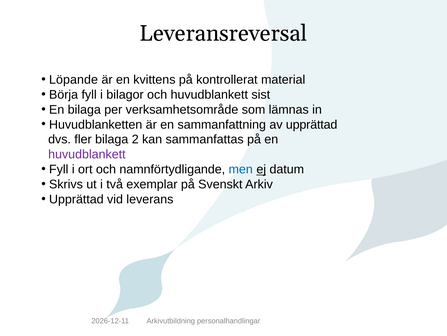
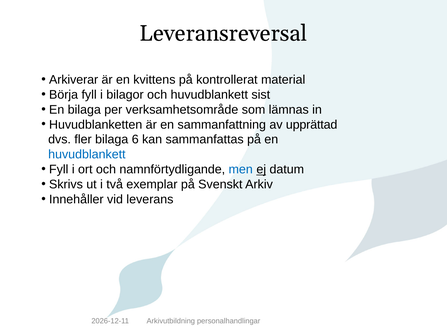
Löpande: Löpande -> Arkiverar (74, 80)
2: 2 -> 6 (135, 139)
huvudblankett colour: purple -> blue (87, 154)
Upprättad: Upprättad -> Innehåller (76, 199)
